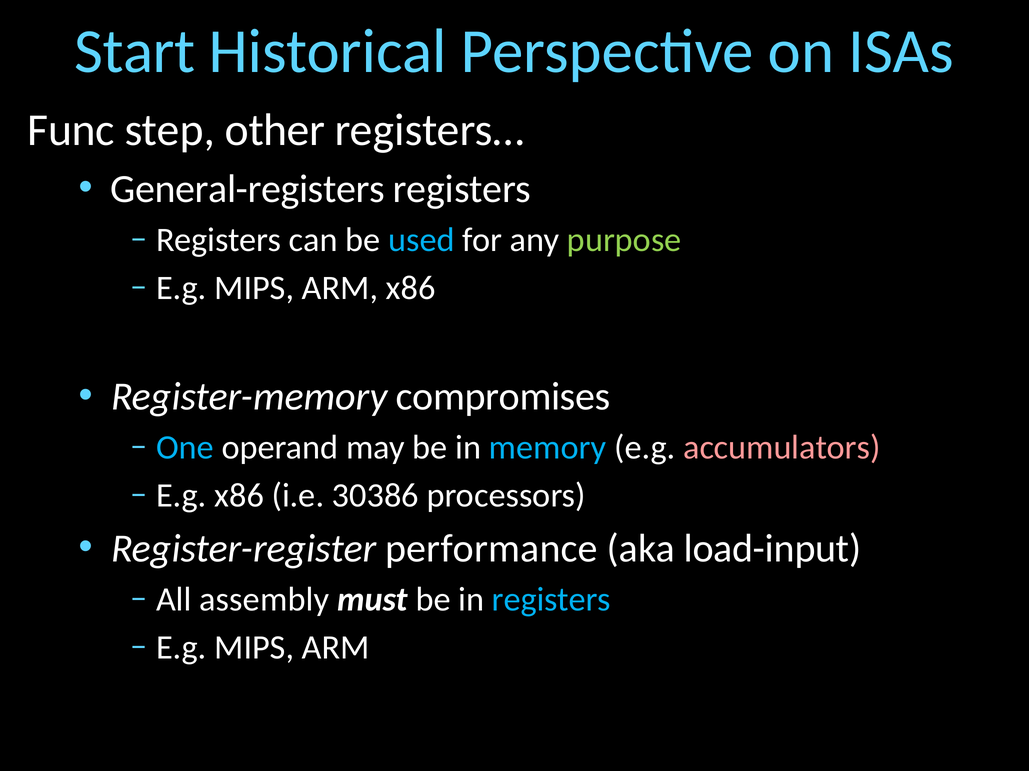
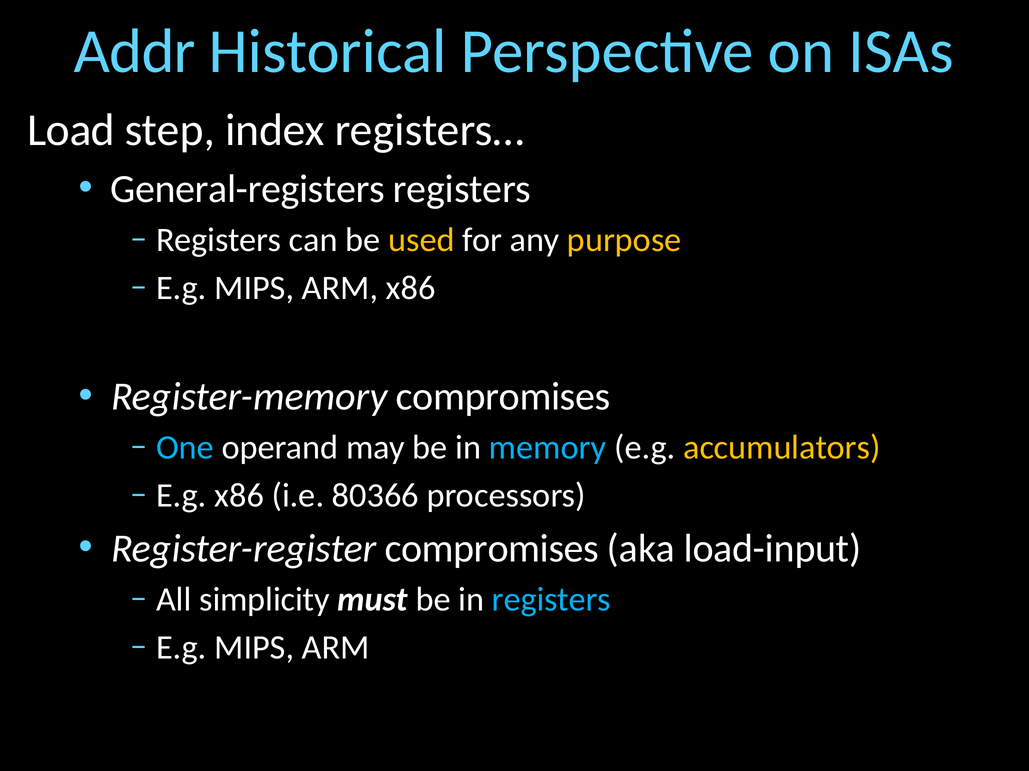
Start: Start -> Addr (135, 52)
Func: Func -> Load (71, 130)
other: other -> index (275, 130)
used colour: light blue -> yellow (421, 240)
purpose colour: light green -> yellow (624, 240)
accumulators colour: pink -> yellow (782, 448)
30386: 30386 -> 80366 (375, 496)
Register-register performance: performance -> compromises (492, 549)
assembly: assembly -> simplicity (264, 600)
